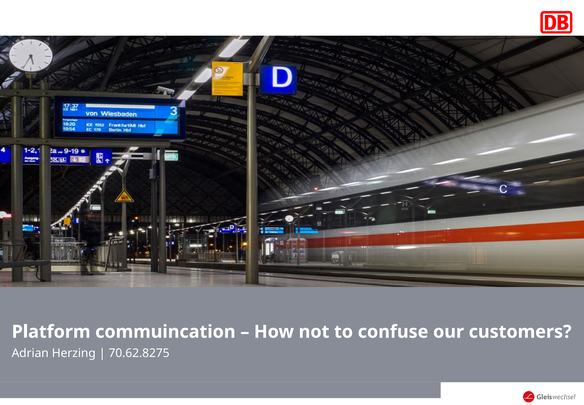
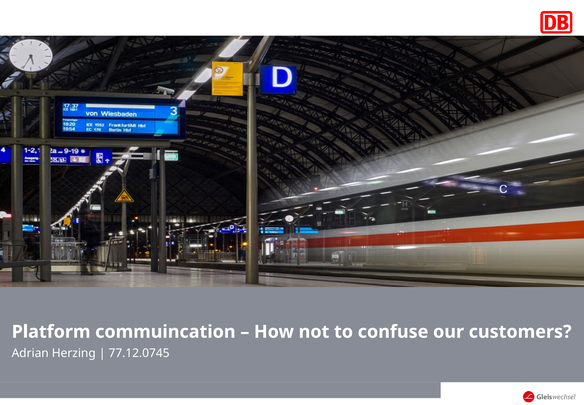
70.62.8275: 70.62.8275 -> 77.12.0745 (139, 353)
